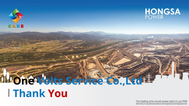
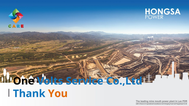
You colour: red -> orange (58, 94)
